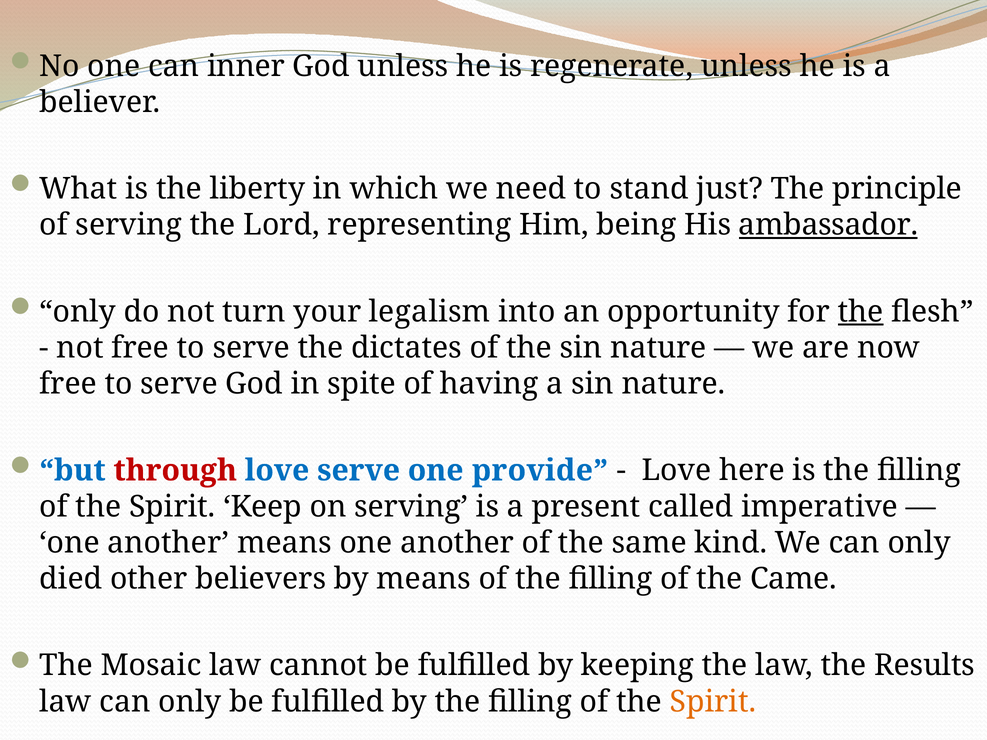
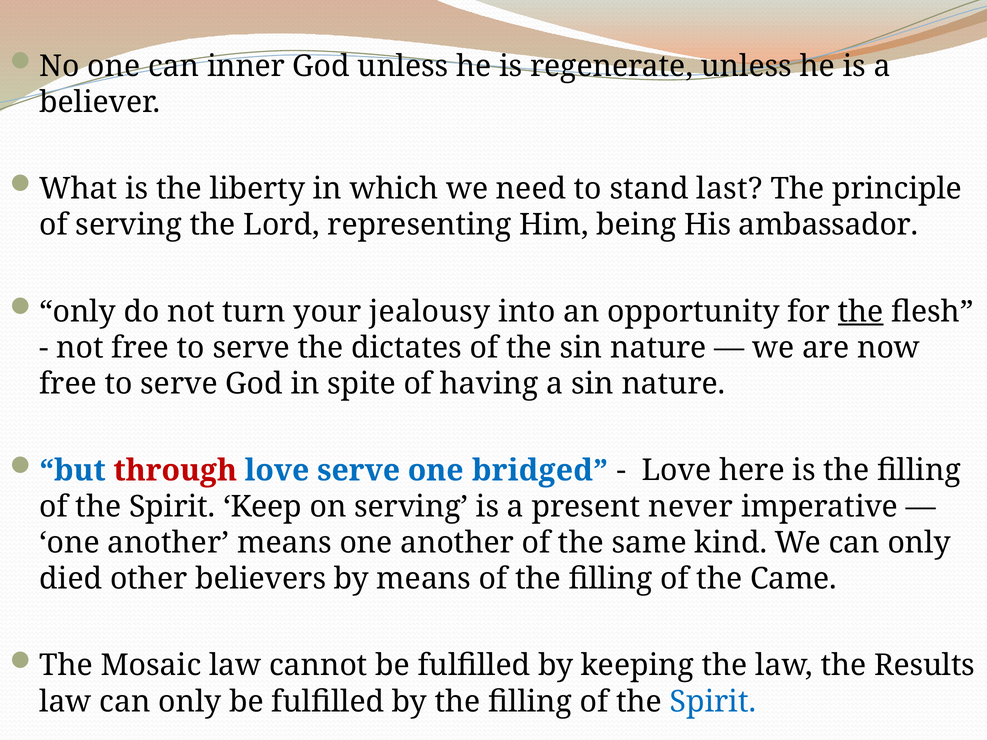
just: just -> last (729, 189)
ambassador underline: present -> none (828, 225)
legalism: legalism -> jealousy (430, 312)
provide: provide -> bridged (540, 471)
called: called -> never (691, 507)
Spirit colour: orange -> blue (713, 702)
